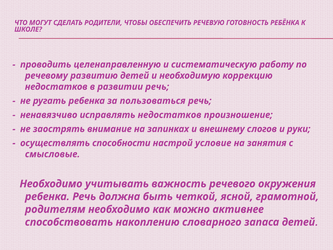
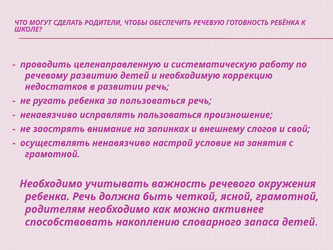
исправлять недостатков: недостатков -> пользоваться (170, 115)
руки: руки -> свой (299, 129)
осуществлять способности: способности -> ненавязчиво (121, 143)
смысловые: смысловые -> грамотной (53, 154)
